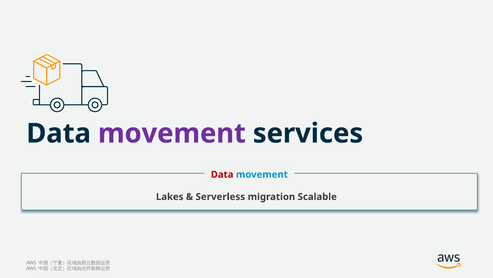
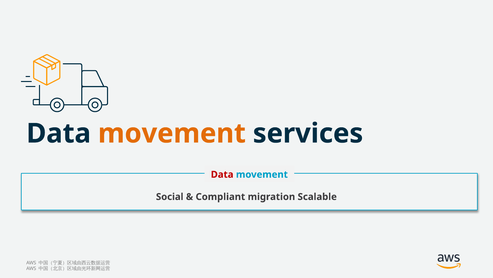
movement colour: purple -> orange (172, 133)
Lakes: Lakes -> Social (170, 196)
Serverless: Serverless -> Compliant (220, 196)
